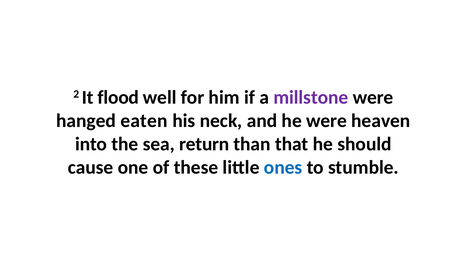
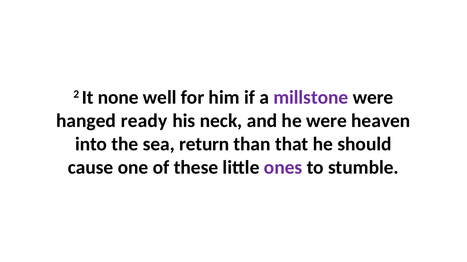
flood: flood -> none (118, 98)
eaten: eaten -> ready (144, 121)
ones colour: blue -> purple (283, 168)
